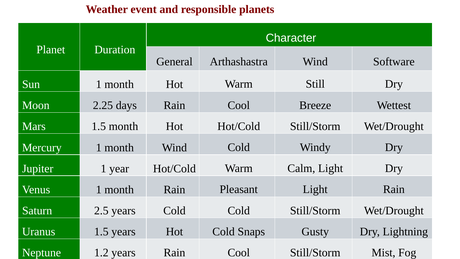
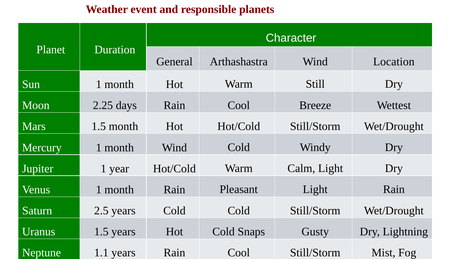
Software: Software -> Location (394, 62)
1.2: 1.2 -> 1.1 (101, 253)
